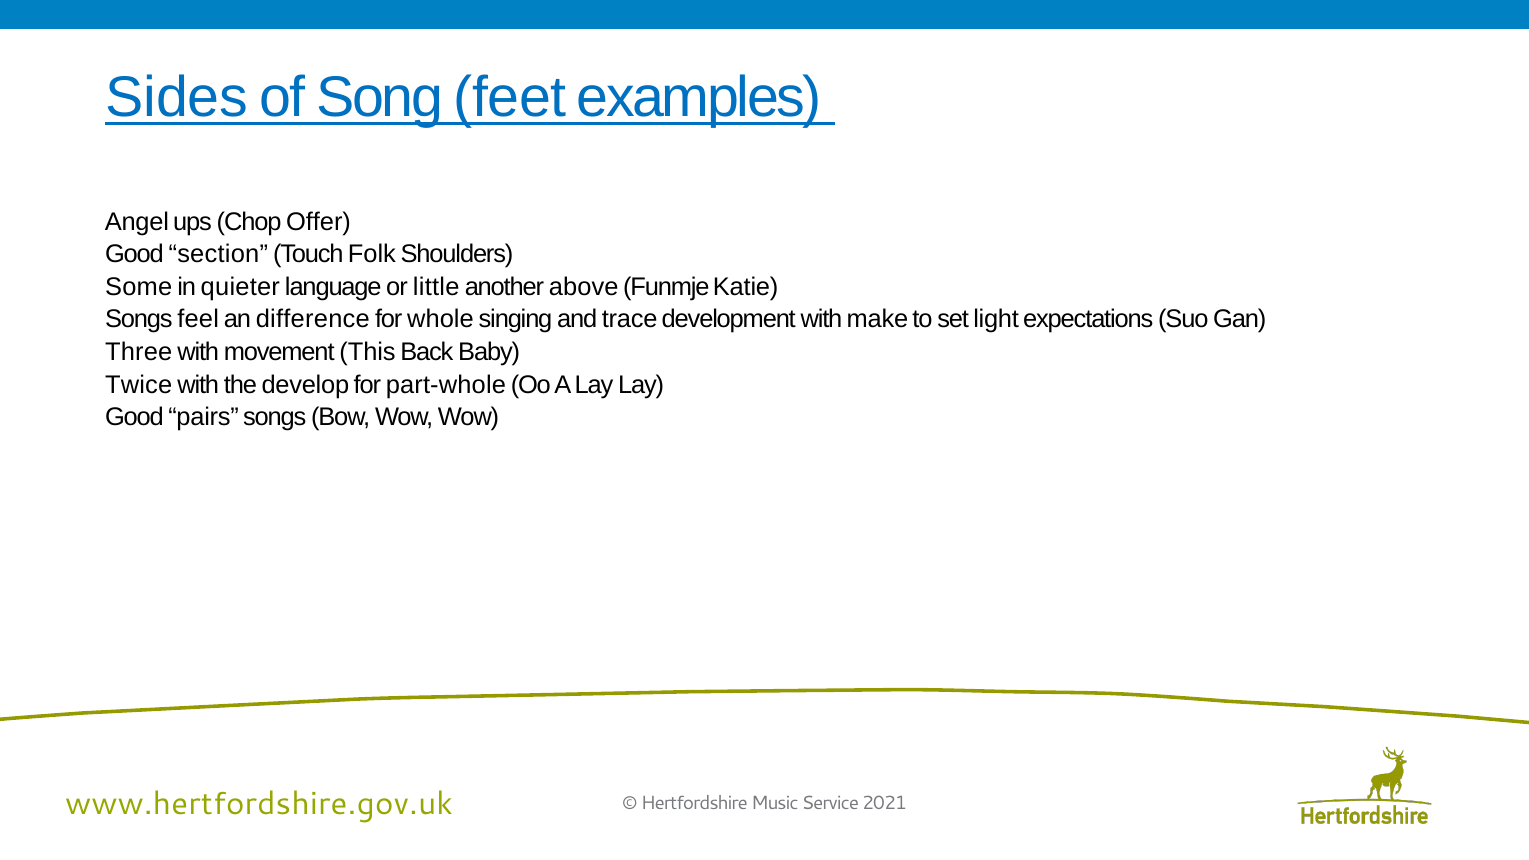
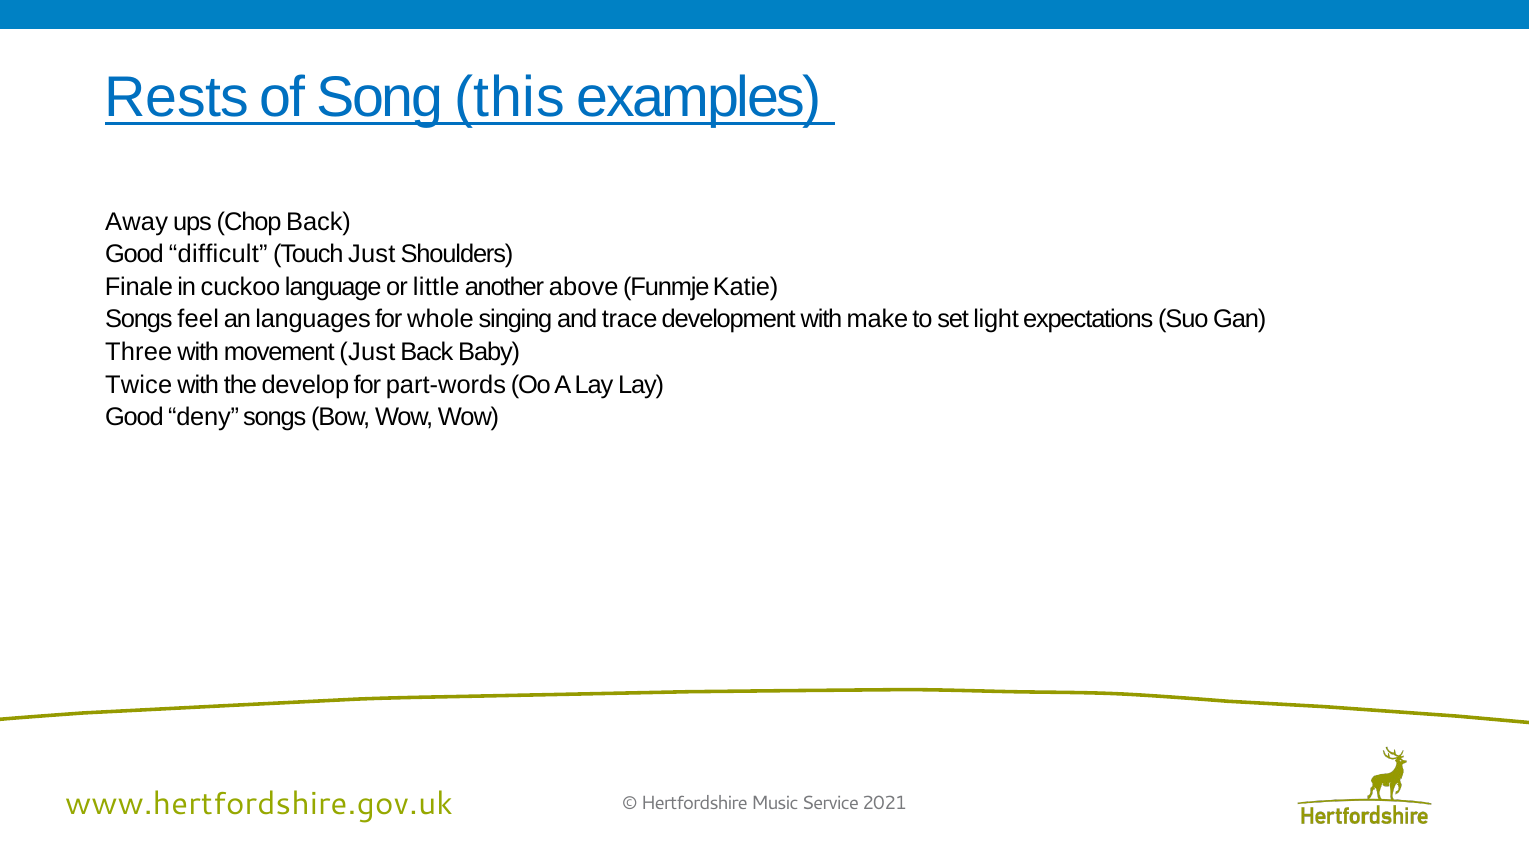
Sides: Sides -> Rests (177, 98)
feet: feet -> this (510, 98)
Angel: Angel -> Away (137, 222)
Chop Offer: Offer -> Back (319, 222)
section: section -> difficult (218, 254)
Touch Folk: Folk -> Just (372, 254)
Some: Some -> Finale (139, 287)
quieter: quieter -> cuckoo (241, 287)
difference: difference -> languages (313, 320)
movement This: This -> Just (367, 352)
part-whole: part-whole -> part-words (446, 385)
pairs: pairs -> deny (204, 417)
